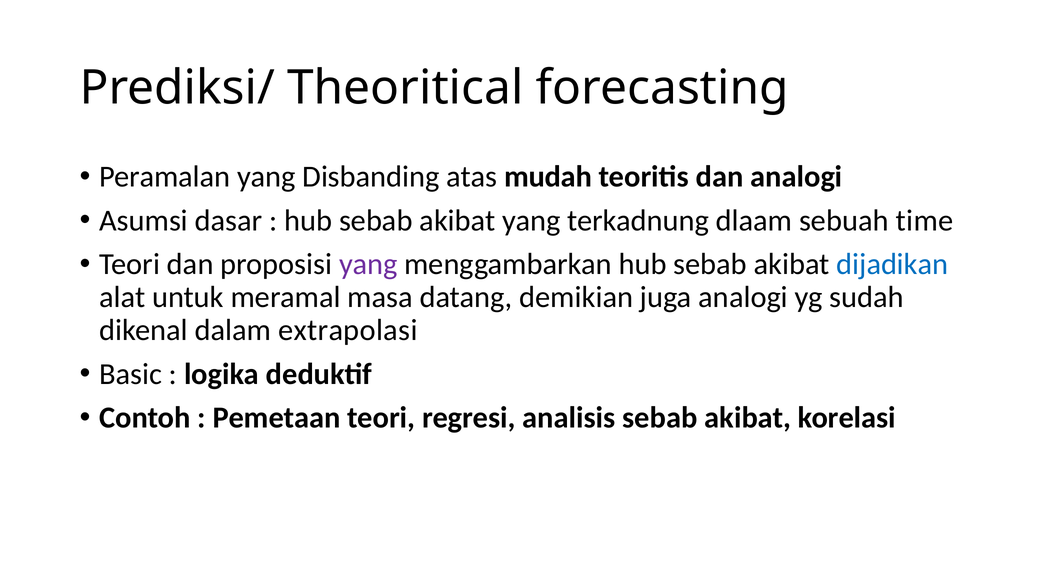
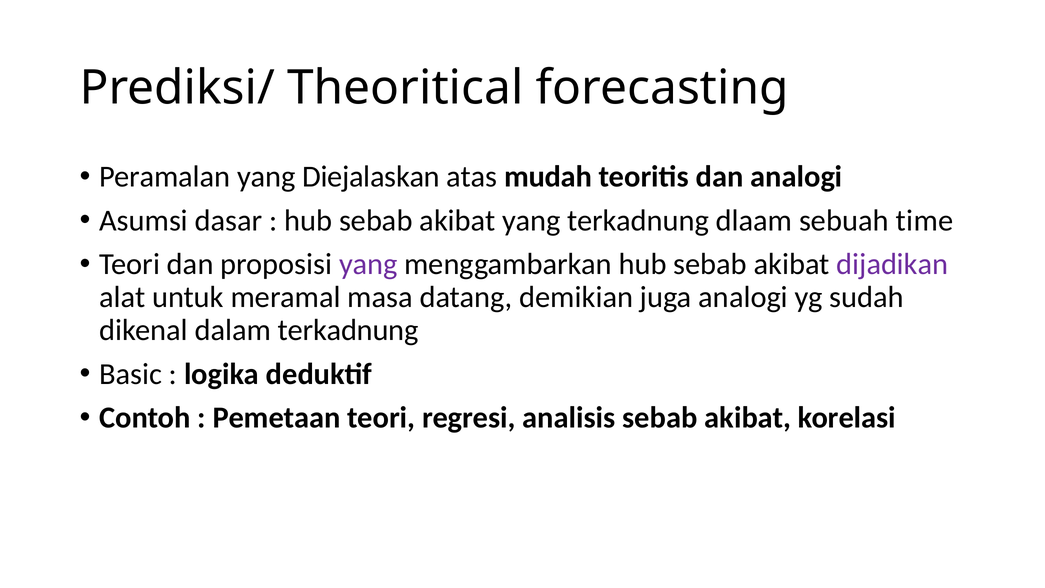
Disbanding: Disbanding -> Diejalaskan (371, 177)
dijadikan colour: blue -> purple (892, 264)
dalam extrapolasi: extrapolasi -> terkadnung (348, 330)
